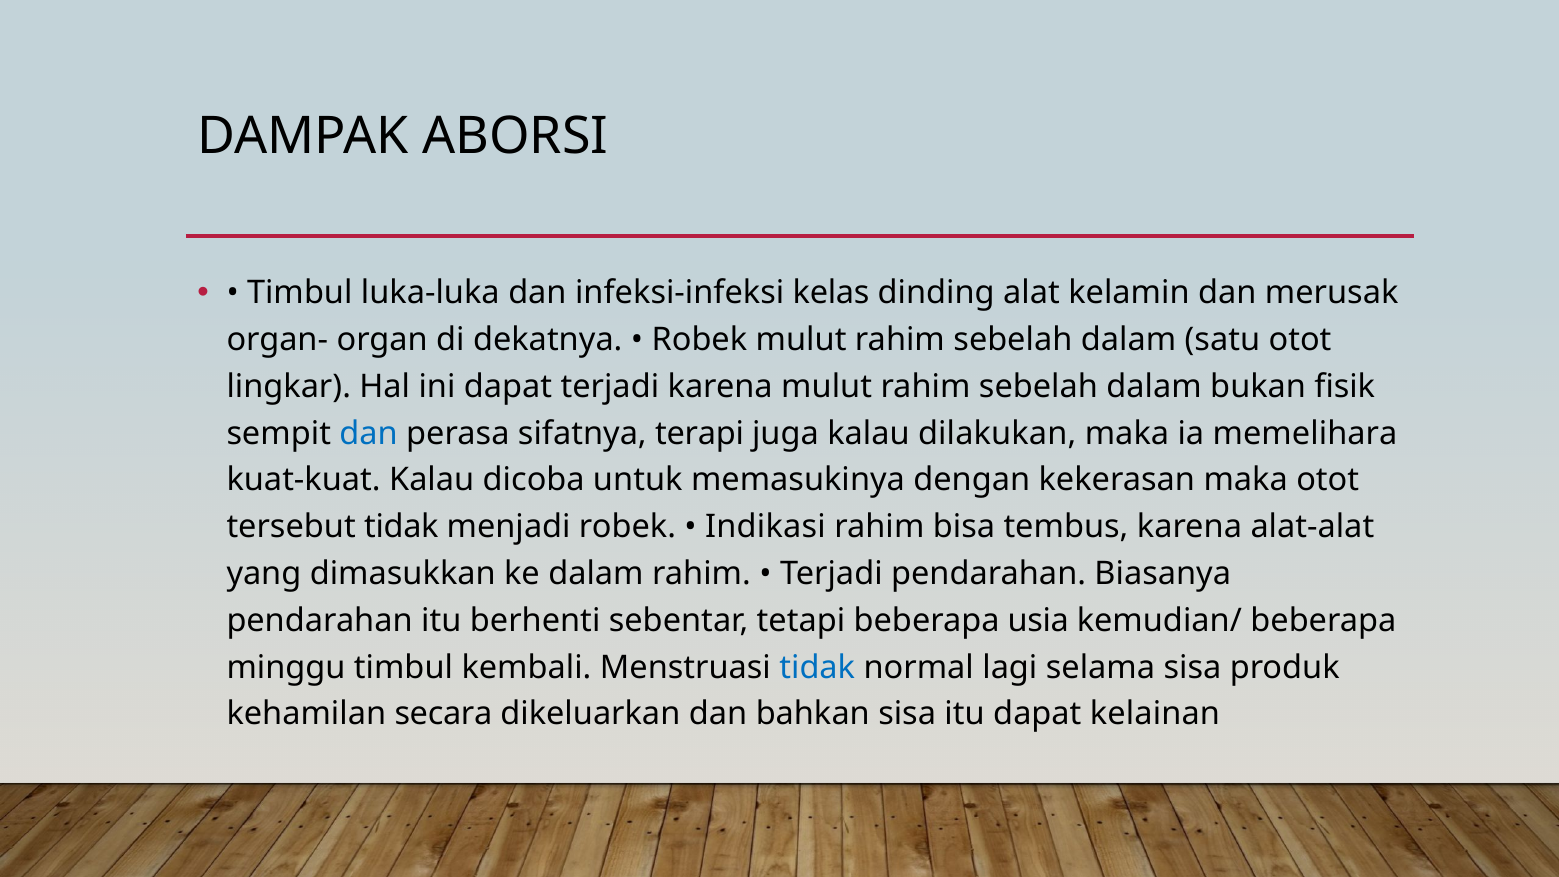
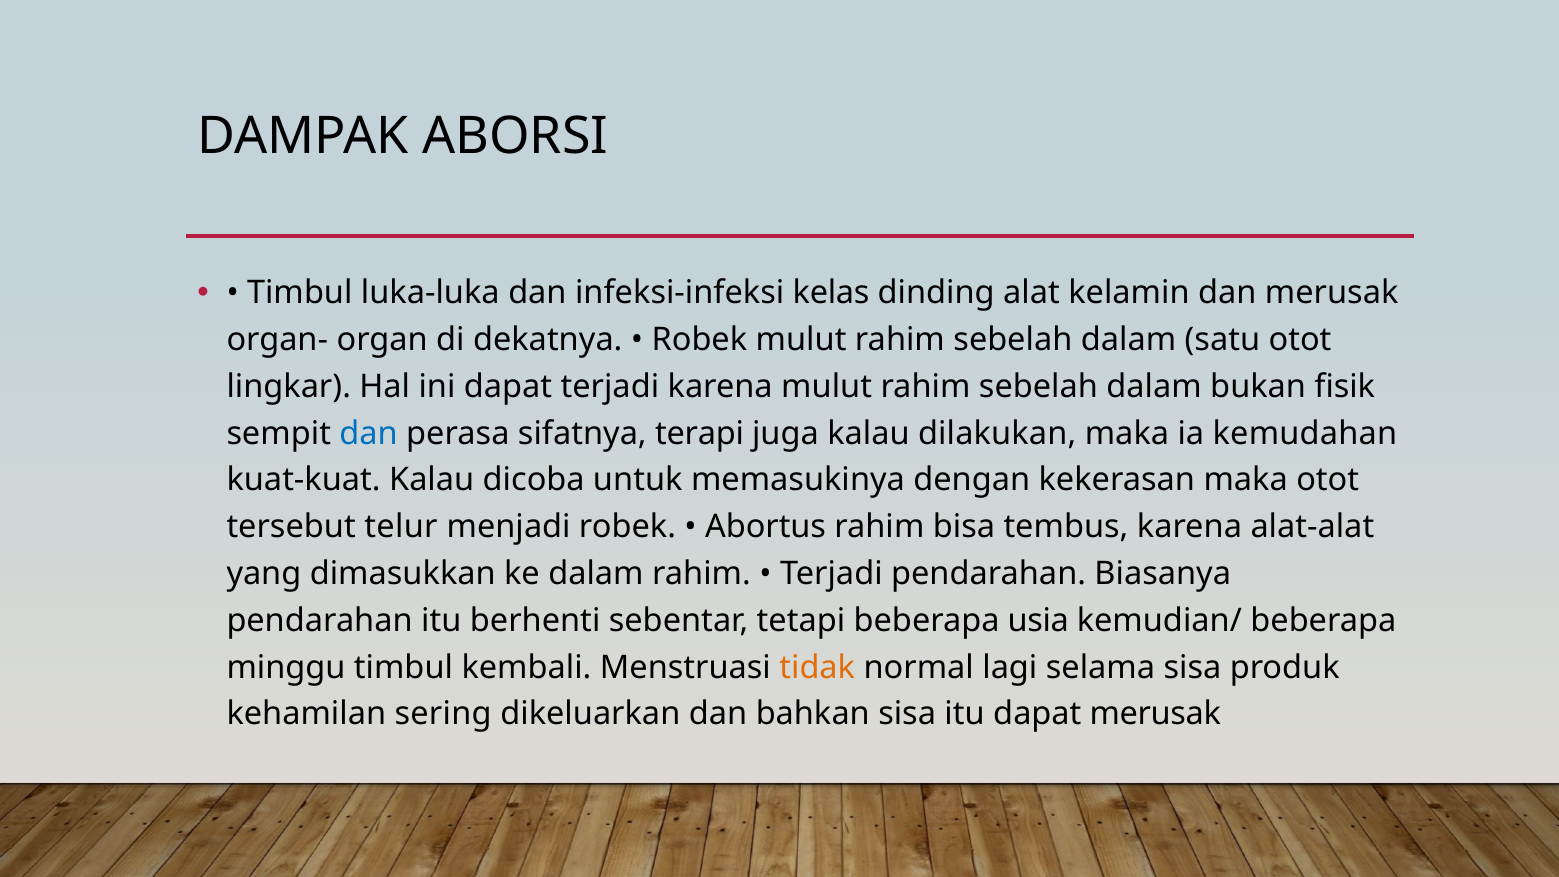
memelihara: memelihara -> kemudahan (1305, 433)
tersebut tidak: tidak -> telur (401, 527)
Indikasi: Indikasi -> Abortus (766, 527)
tidak colour: blue -> orange (817, 667)
secara: secara -> sering (443, 714)
dapat kelainan: kelainan -> merusak (1155, 714)
